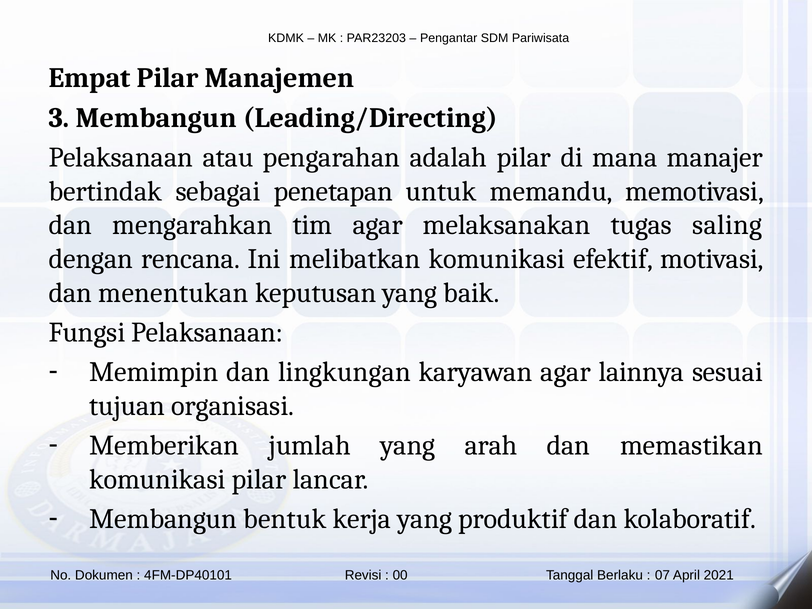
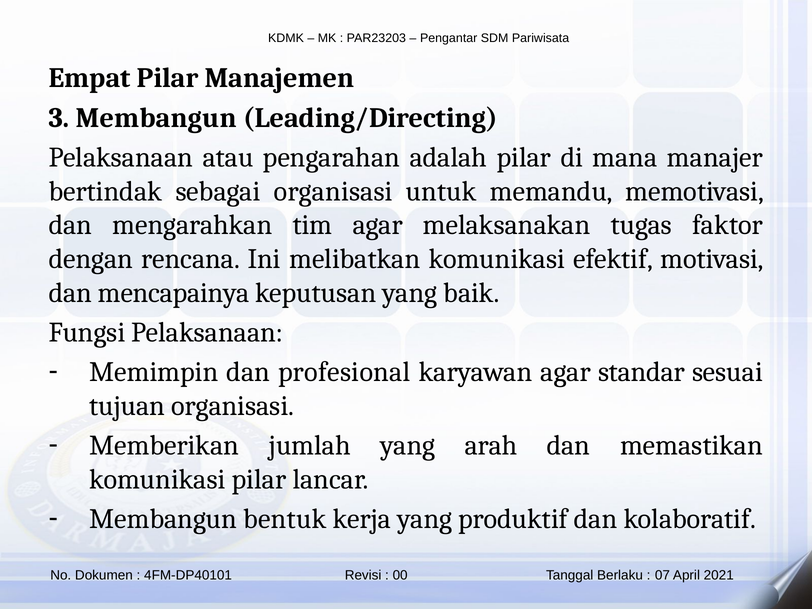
sebagai penetapan: penetapan -> organisasi (333, 191)
saling: saling -> faktor (728, 225)
menentukan: menentukan -> mencapainya (174, 293)
lingkungan: lingkungan -> profesional (344, 372)
lainnya: lainnya -> standar (641, 372)
